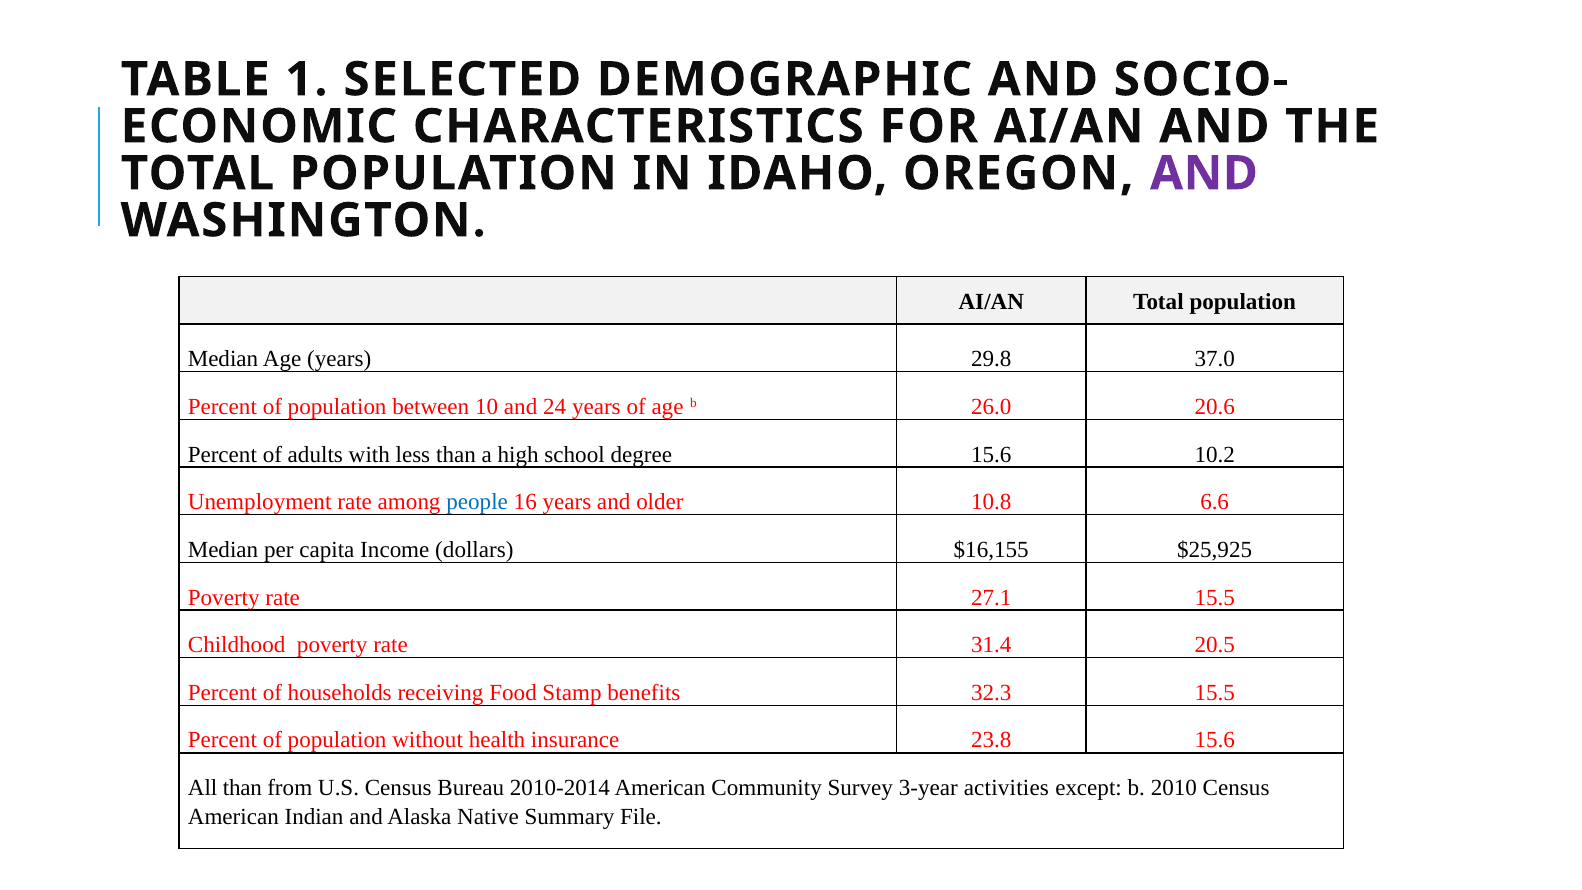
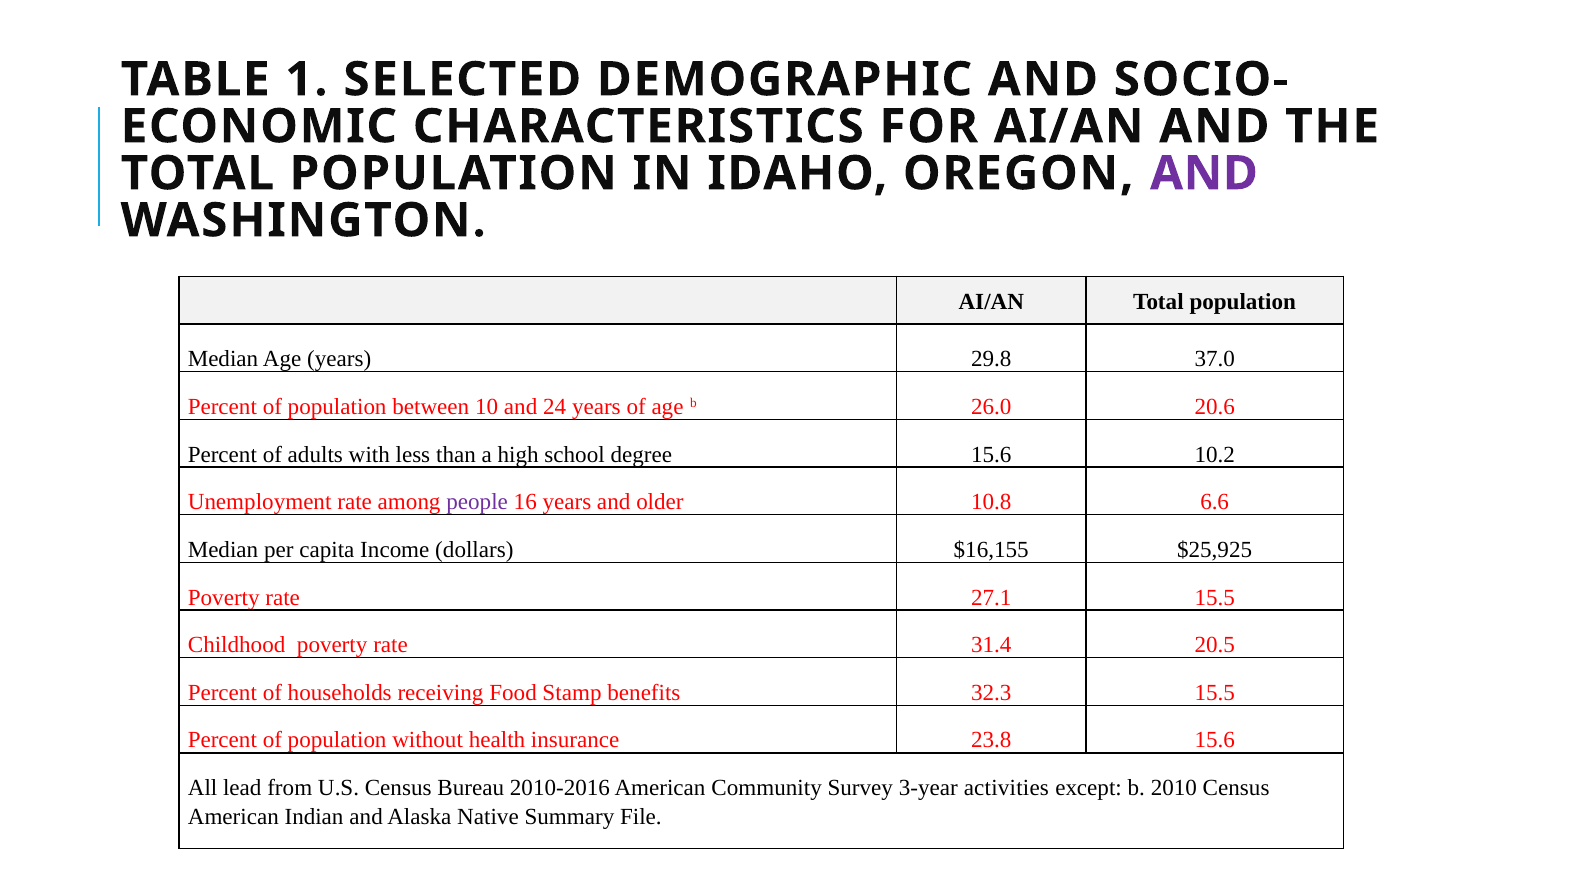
people colour: blue -> purple (477, 502)
All than: than -> lead (242, 788)
2010-2014: 2010-2014 -> 2010-2016 (560, 788)
